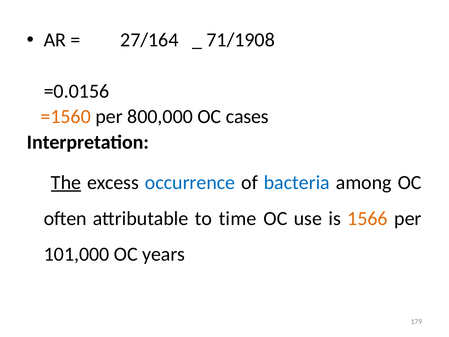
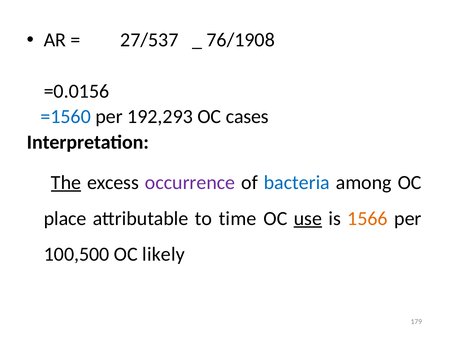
27/164: 27/164 -> 27/537 (149, 40)
71/1908: 71/1908 -> 76/1908 (241, 40)
=1560 colour: orange -> blue (66, 117)
800,000: 800,000 -> 192,293 (160, 117)
occurrence colour: blue -> purple (190, 182)
often: often -> place (65, 218)
use underline: none -> present (308, 218)
101,000: 101,000 -> 100,500 (77, 254)
years: years -> likely (164, 254)
